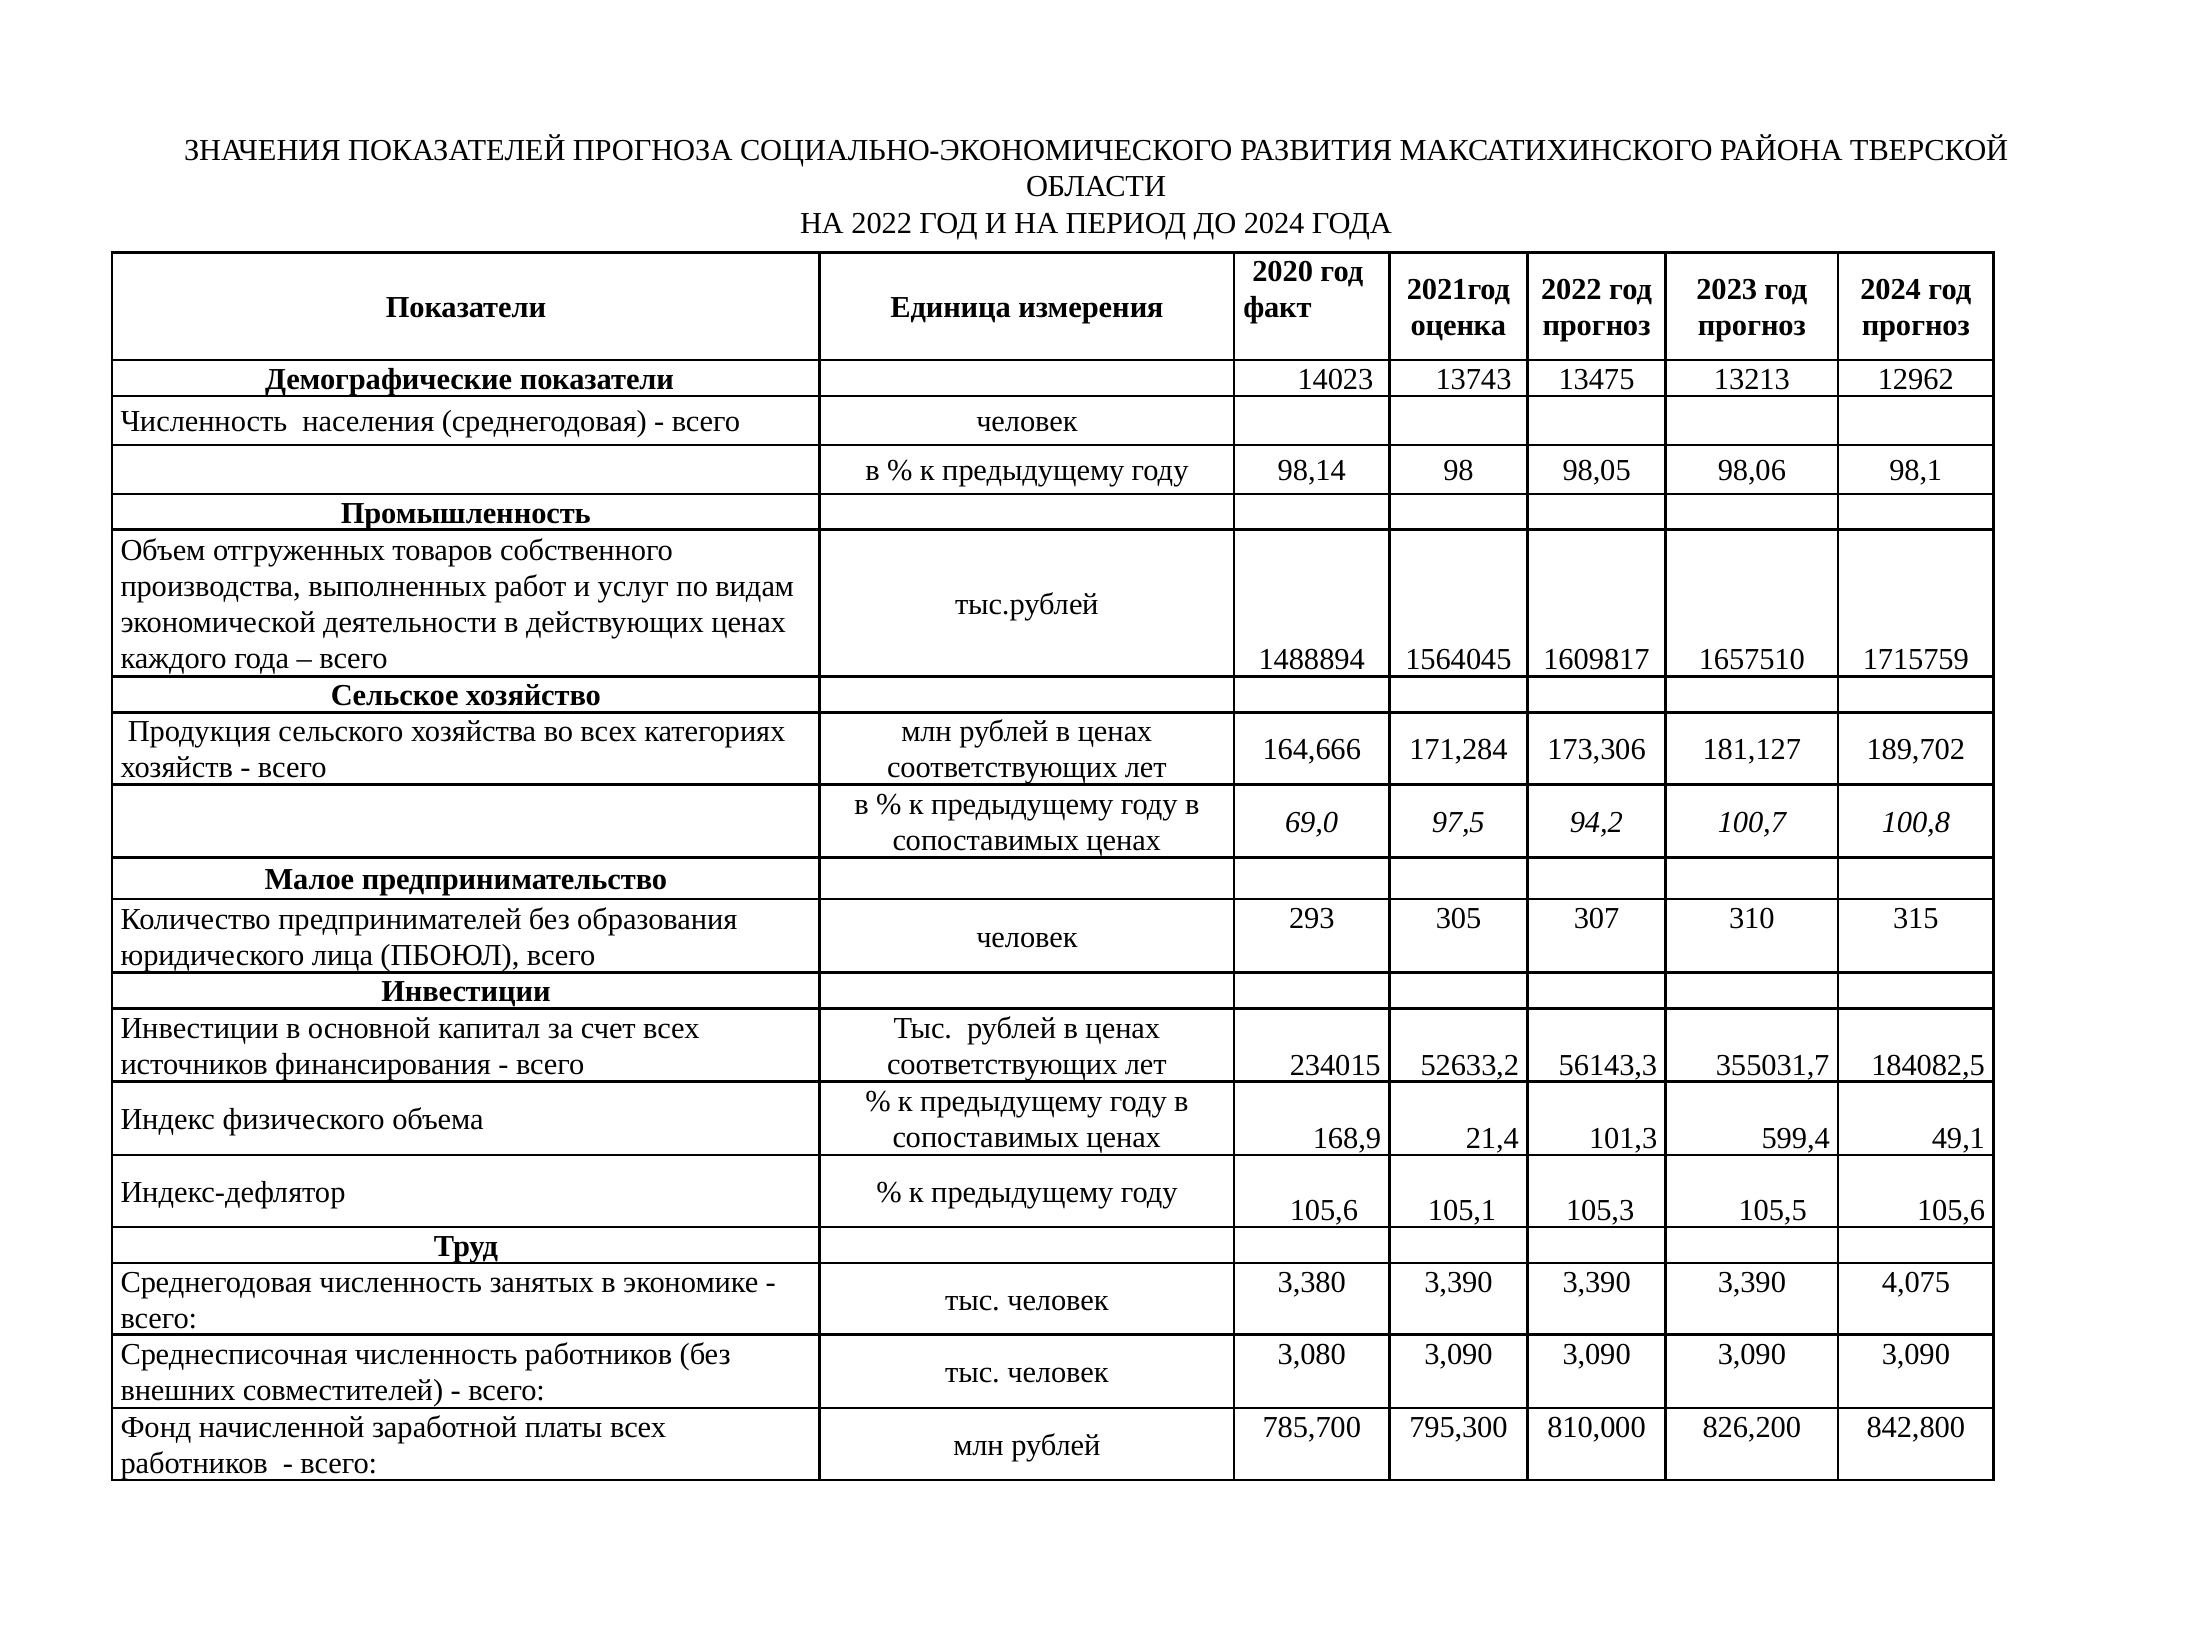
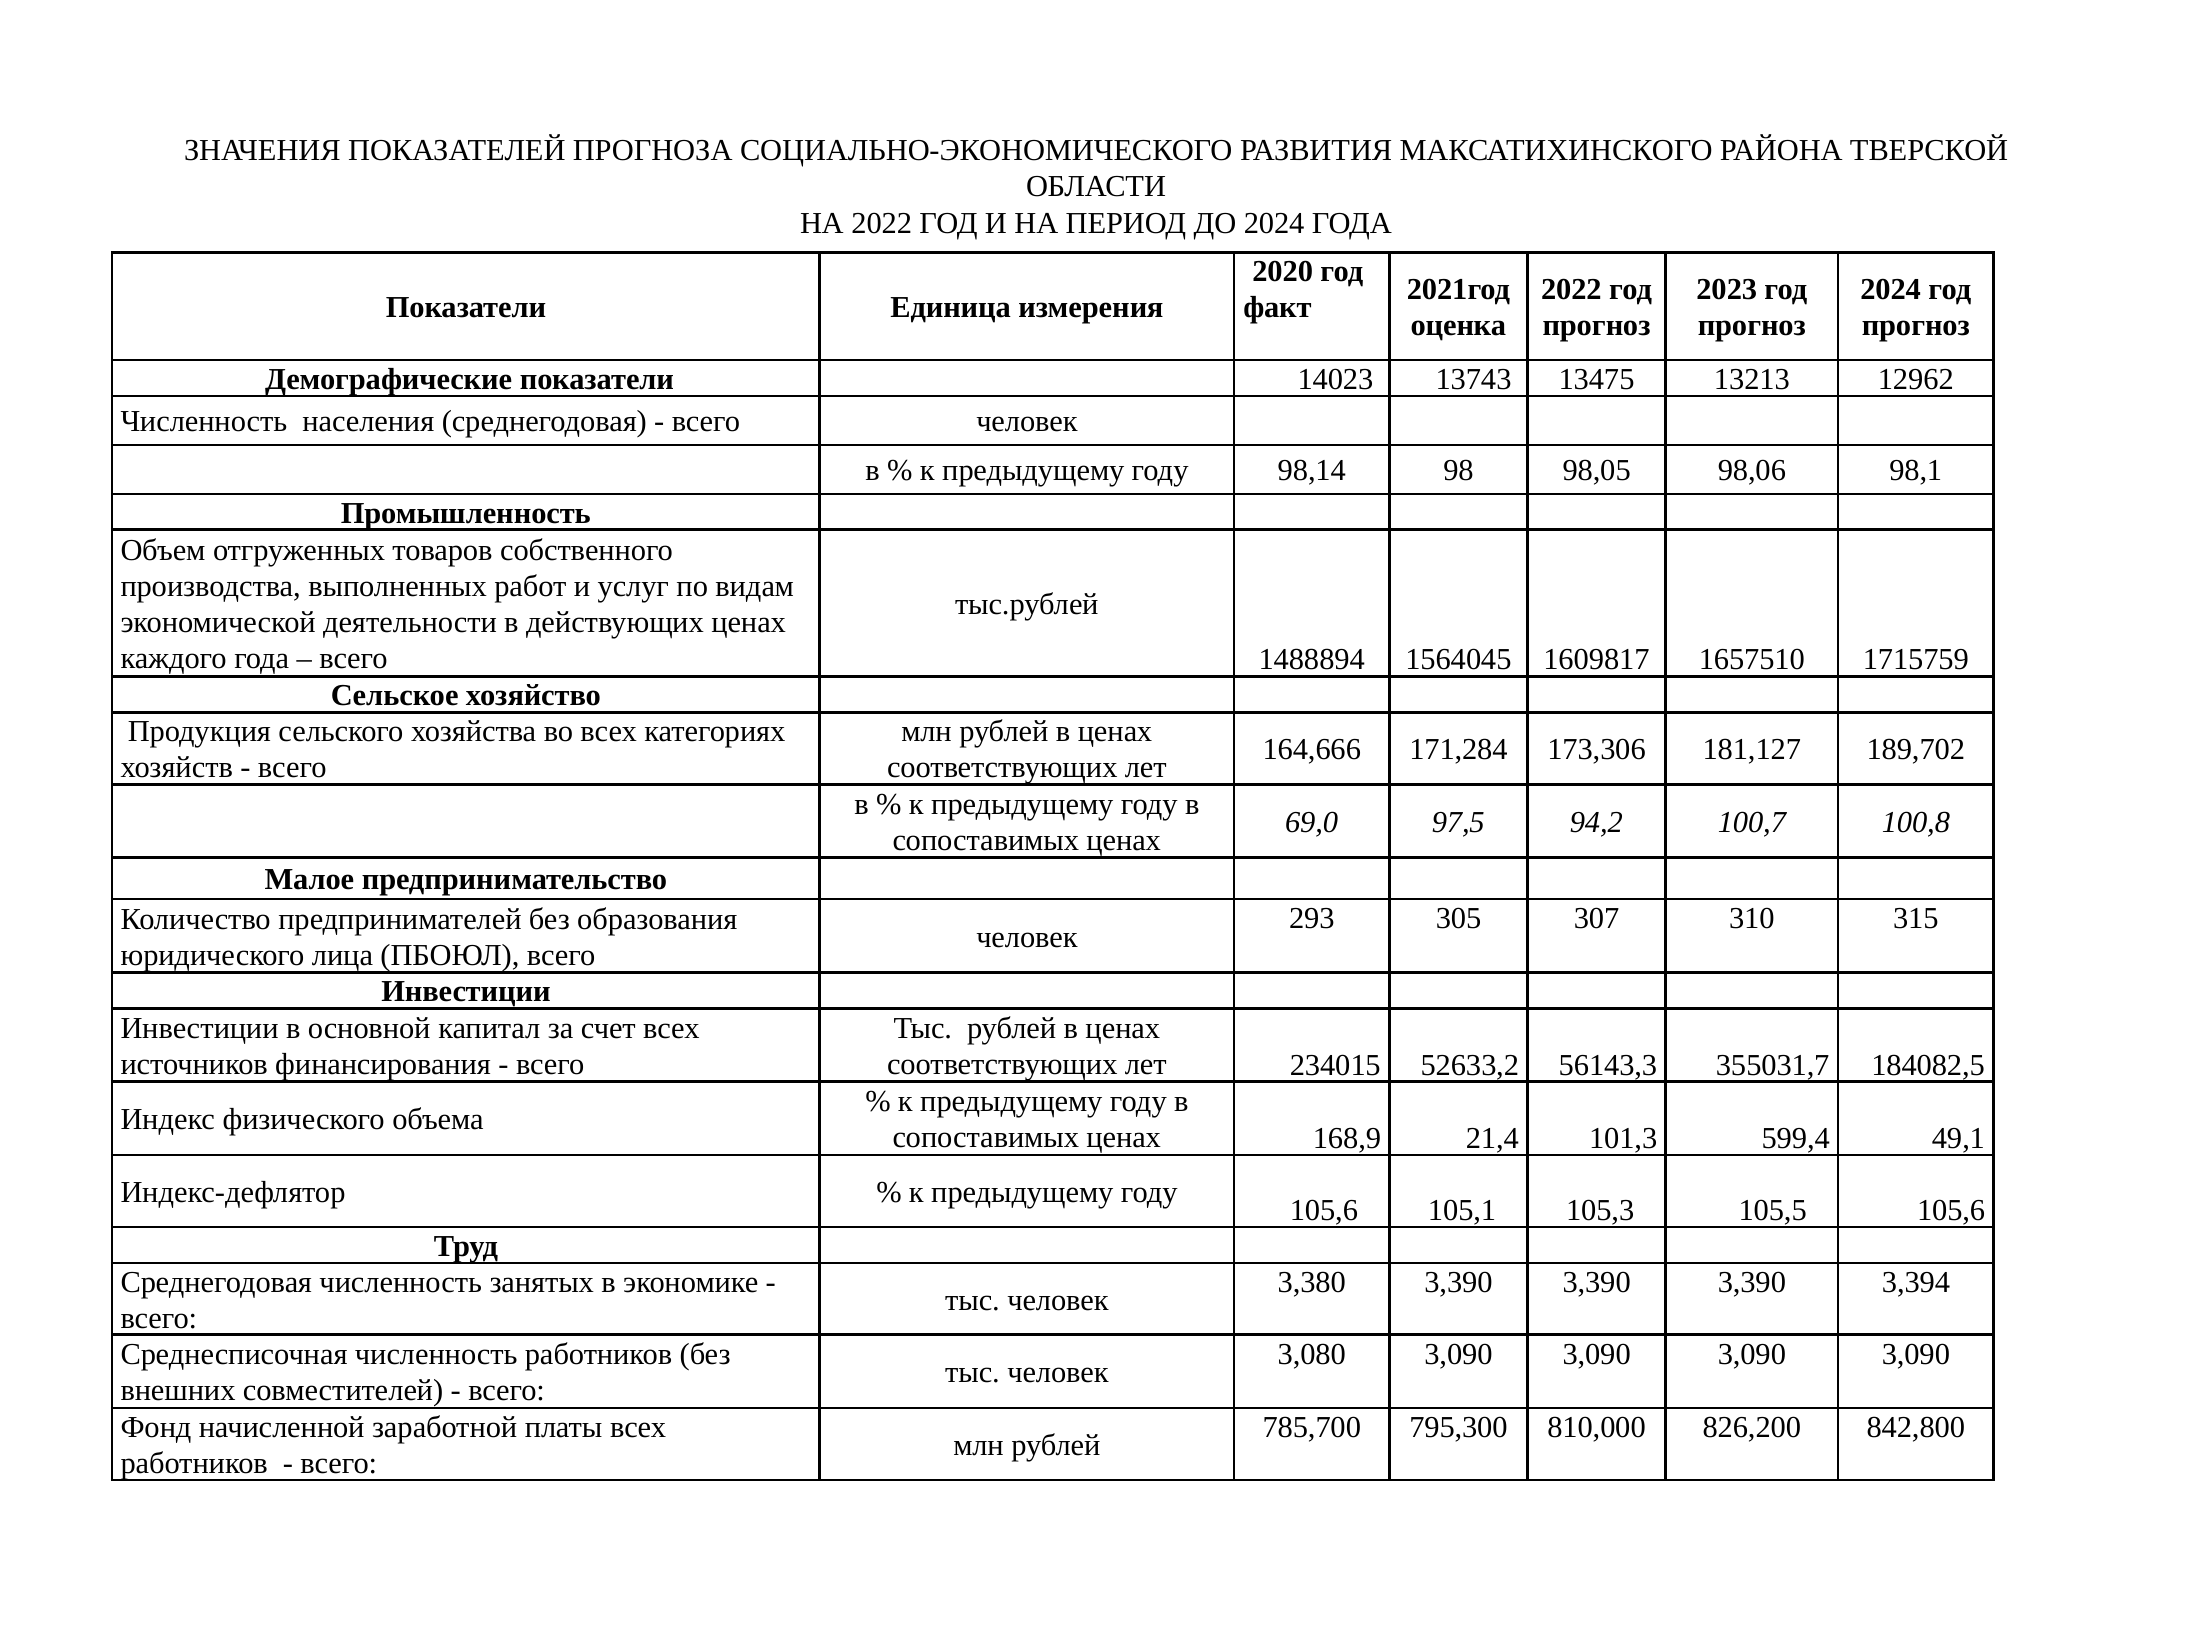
4,075: 4,075 -> 3,394 (1916, 1282)
